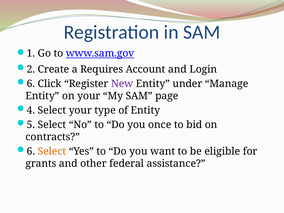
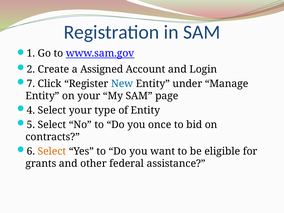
Requires: Requires -> Assigned (102, 69)
6: 6 -> 7 (31, 84)
New colour: purple -> blue (122, 84)
